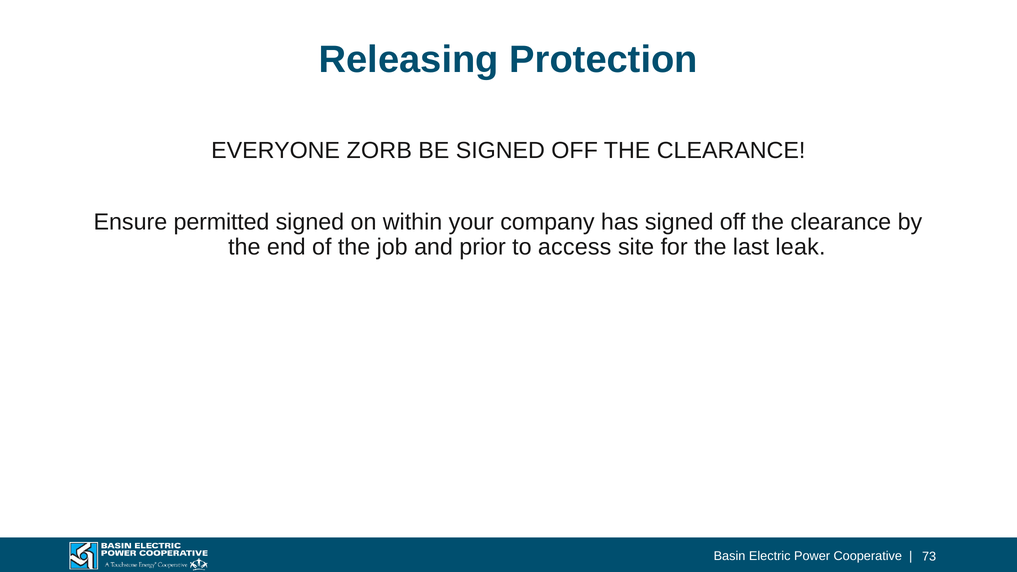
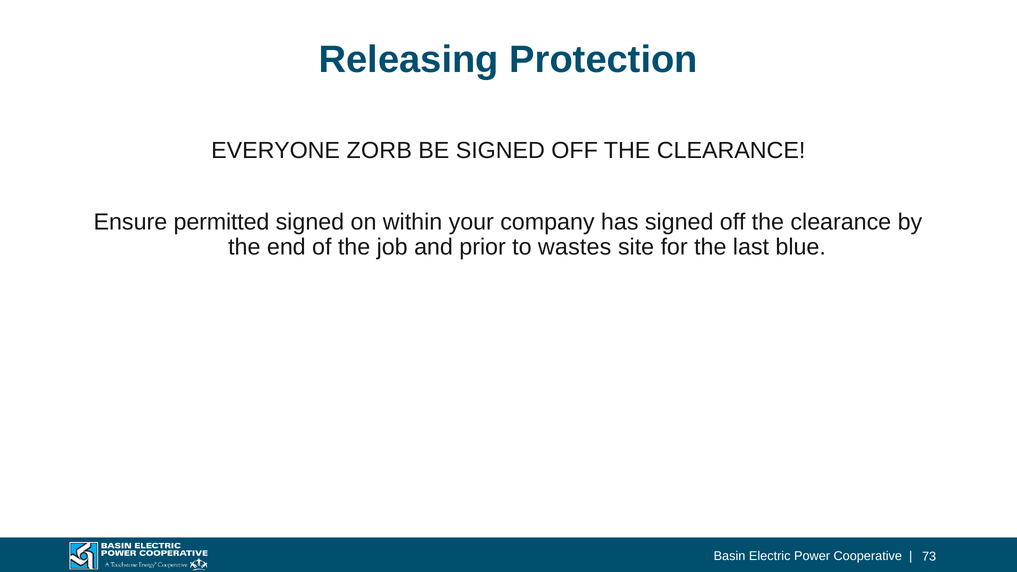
access: access -> wastes (575, 247)
leak: leak -> blue (801, 247)
